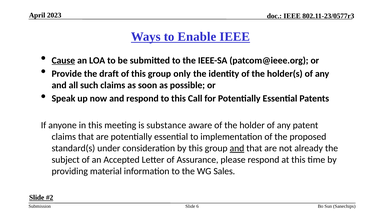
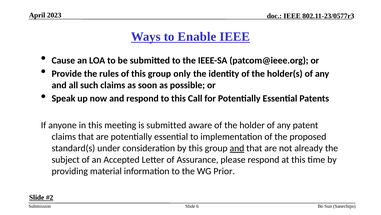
Cause underline: present -> none (63, 60)
draft: draft -> rules (109, 74)
is substance: substance -> submitted (166, 125)
Sales: Sales -> Prior (224, 171)
